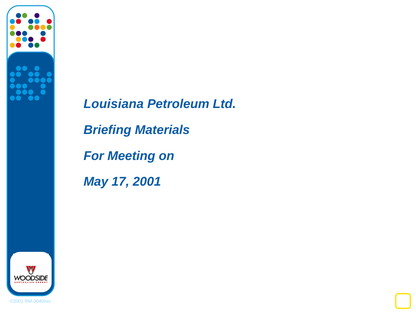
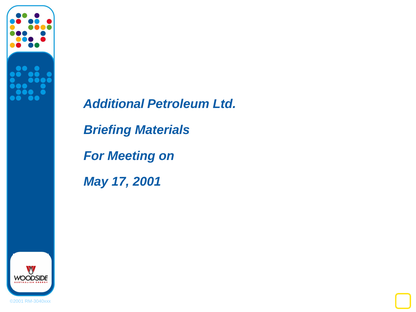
Louisiana: Louisiana -> Additional (114, 104)
